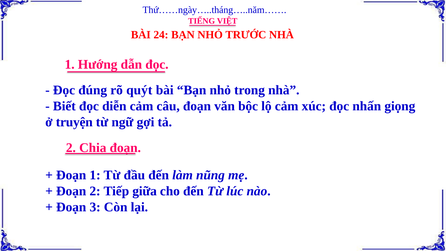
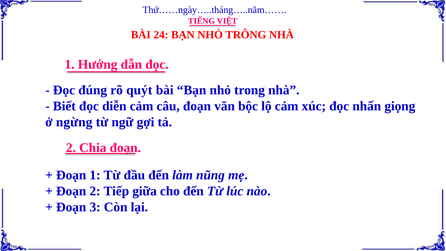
TRƯỚC: TRƯỚC -> TRÔNG (246, 35)
truyện: truyện -> ngừng (74, 122)
